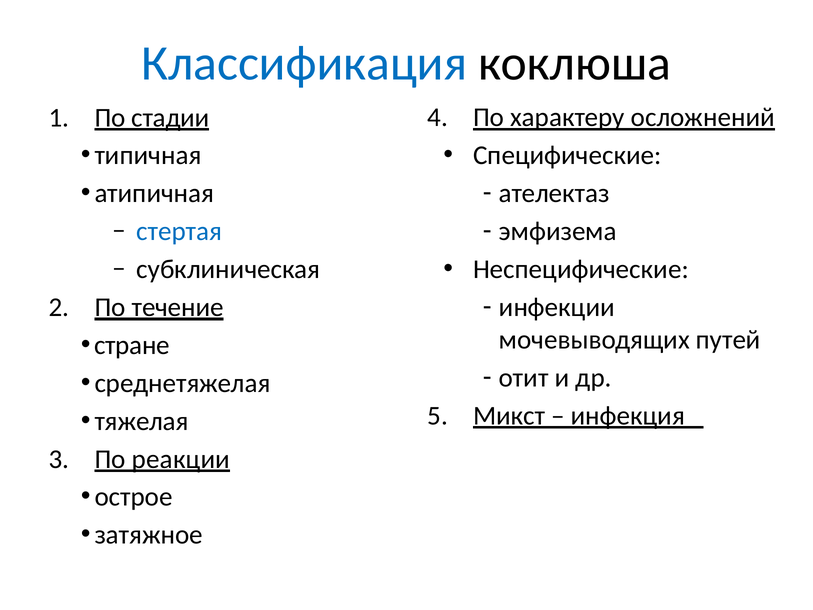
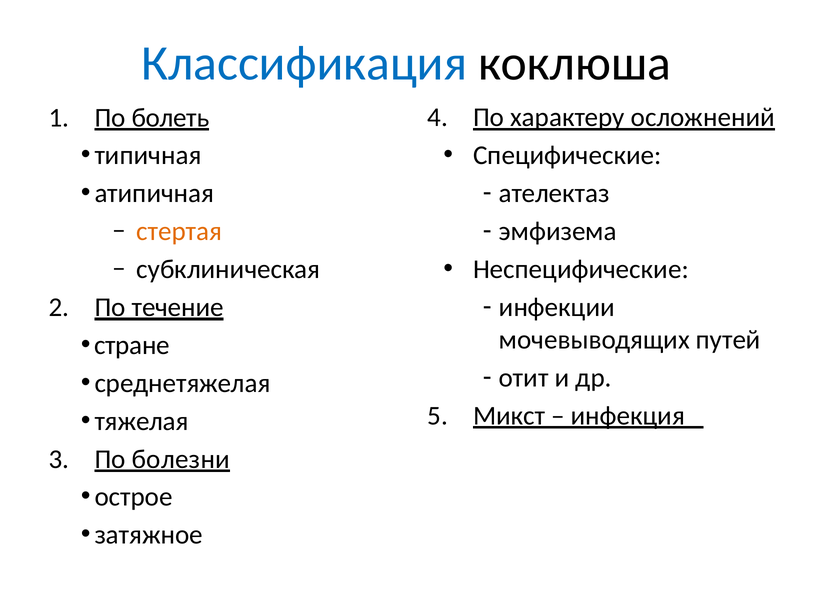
стадии: стадии -> болеть (170, 118)
стертая colour: blue -> orange (179, 231)
реакции: реакции -> болезни (181, 459)
